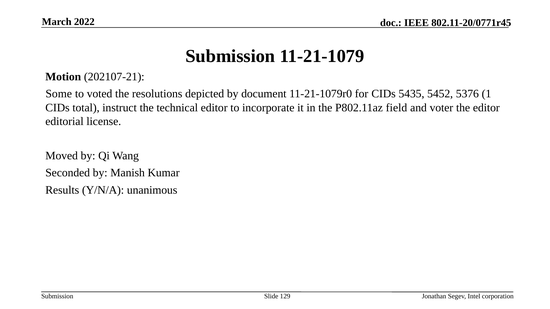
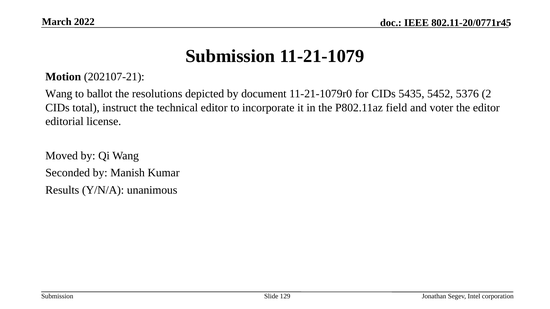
Some: Some -> Wang (59, 94)
voted: voted -> ballot (100, 94)
1: 1 -> 2 (487, 94)
